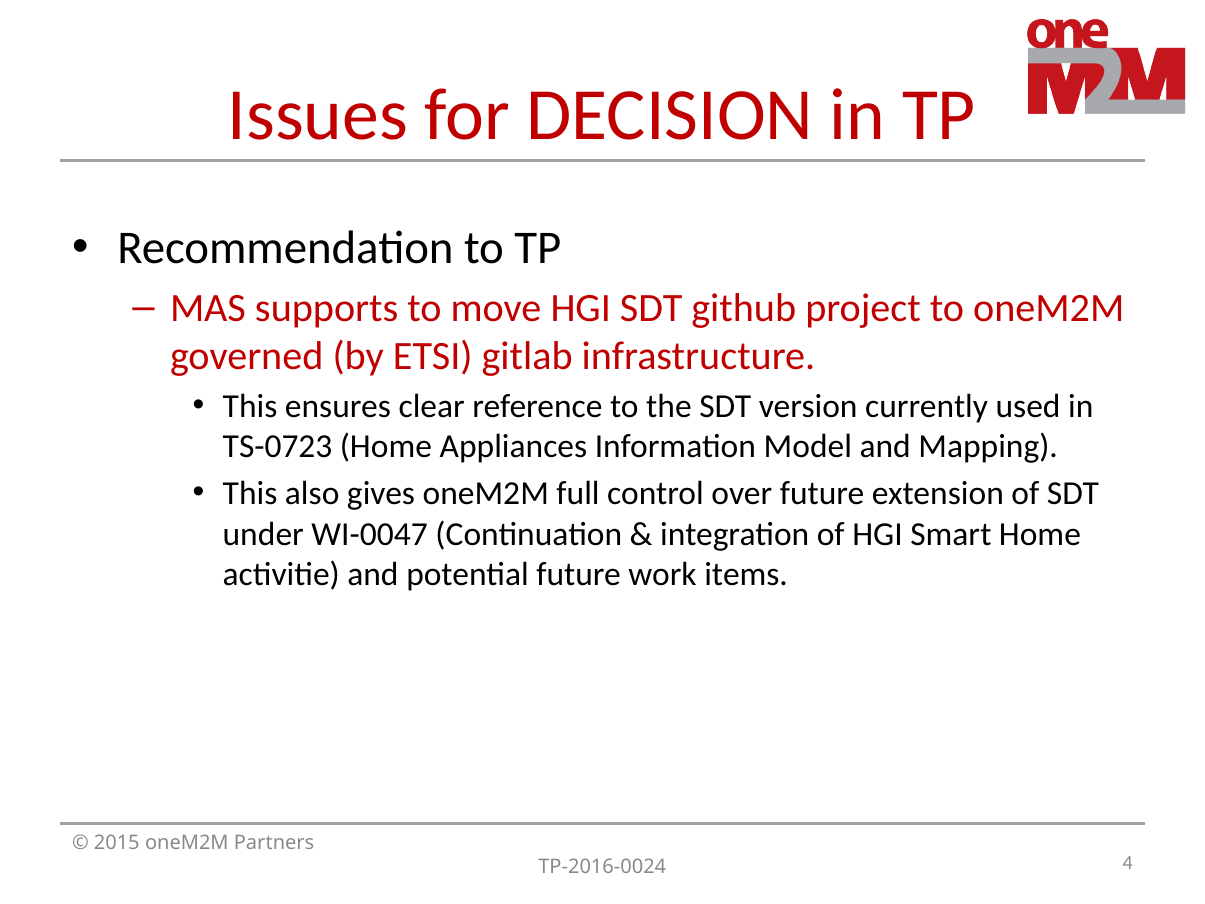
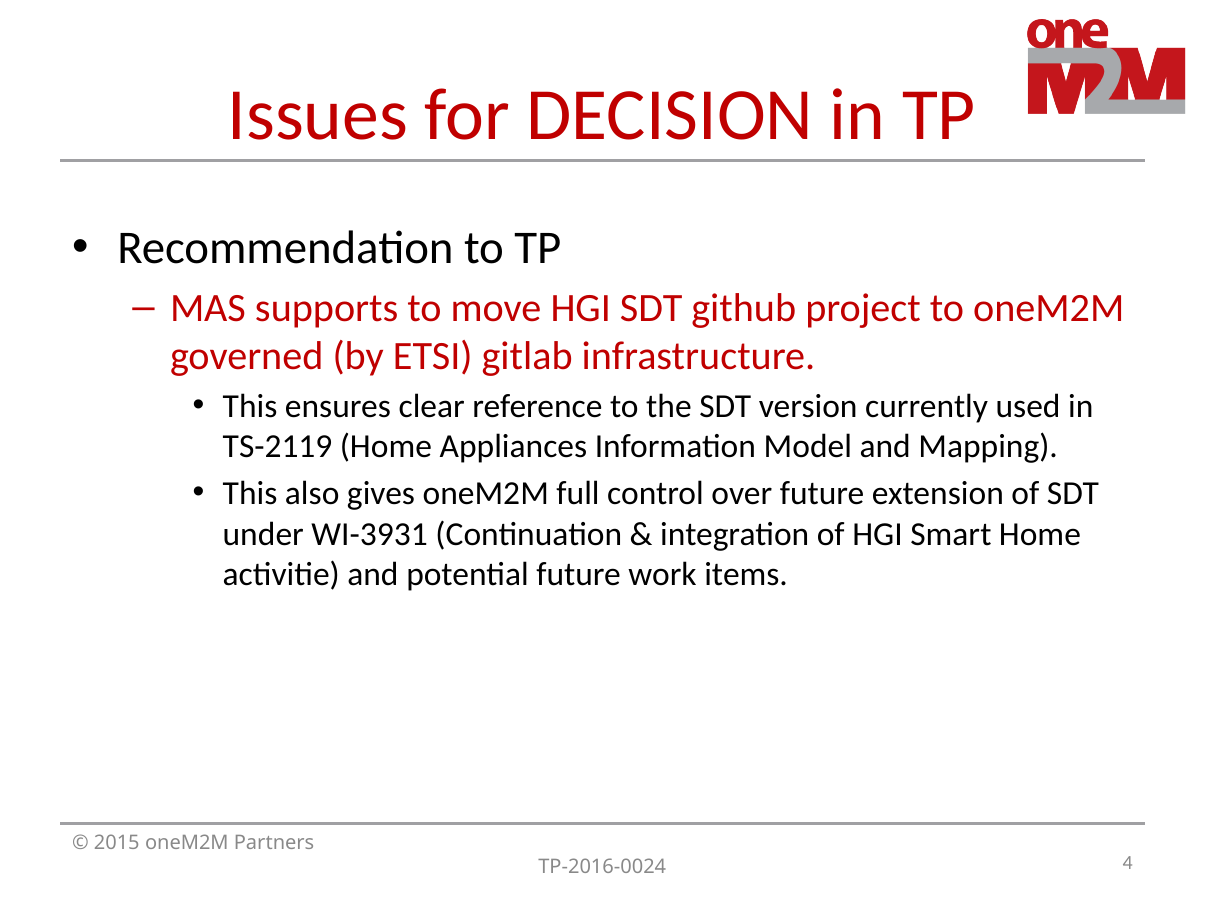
TS-0723: TS-0723 -> TS-2119 (278, 447)
WI-0047: WI-0047 -> WI-3931 (370, 534)
